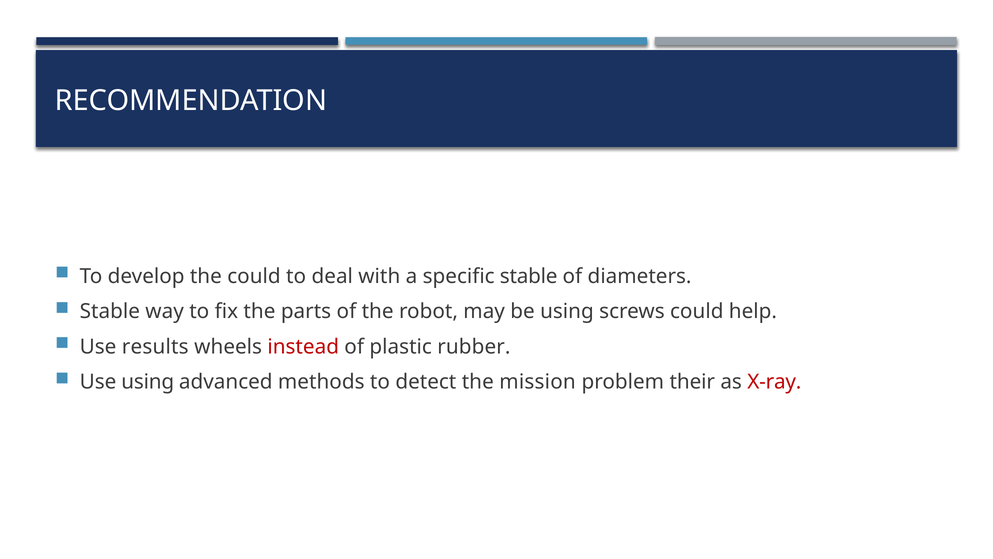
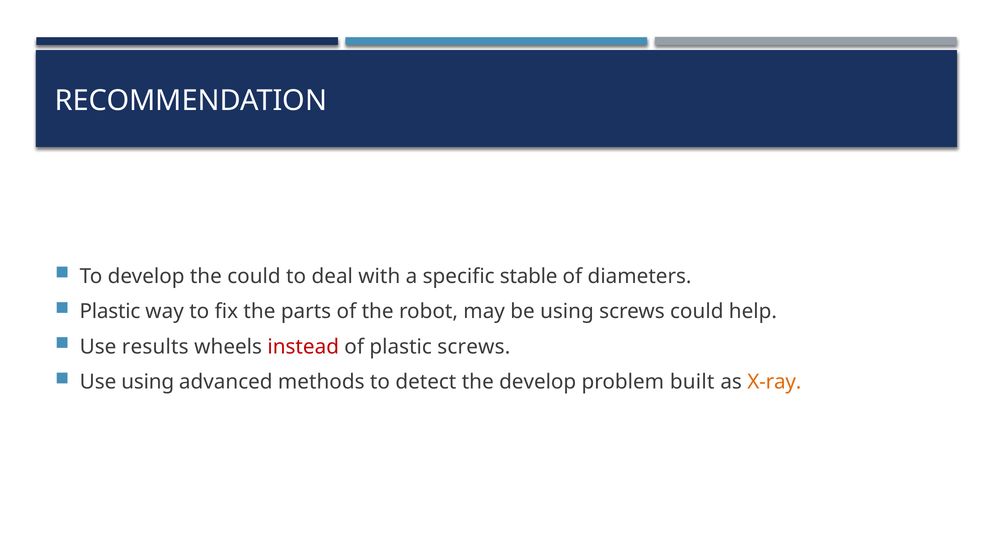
Stable: Stable -> Plastic (110, 311)
plastic rubber: rubber -> screws (474, 346)
the mission: mission -> develop (538, 382)
their: their -> built (692, 382)
X-ray colour: red -> orange (774, 382)
